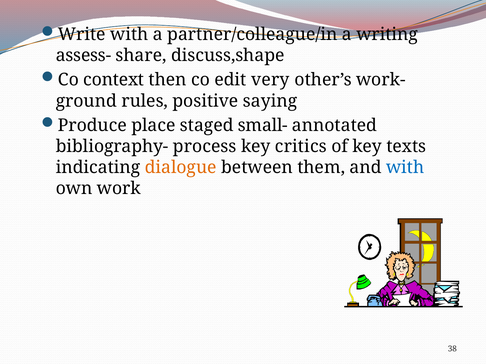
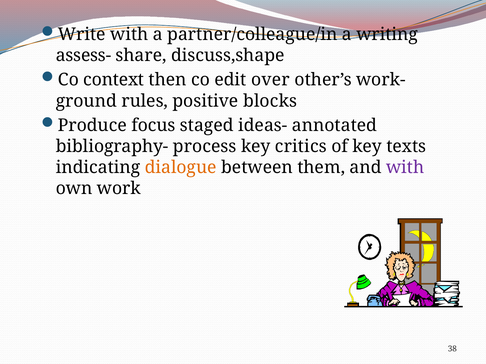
very: very -> over (270, 80)
saying: saying -> blocks (270, 101)
place: place -> focus (153, 126)
small-: small- -> ideas- (263, 126)
with colour: blue -> purple (405, 168)
